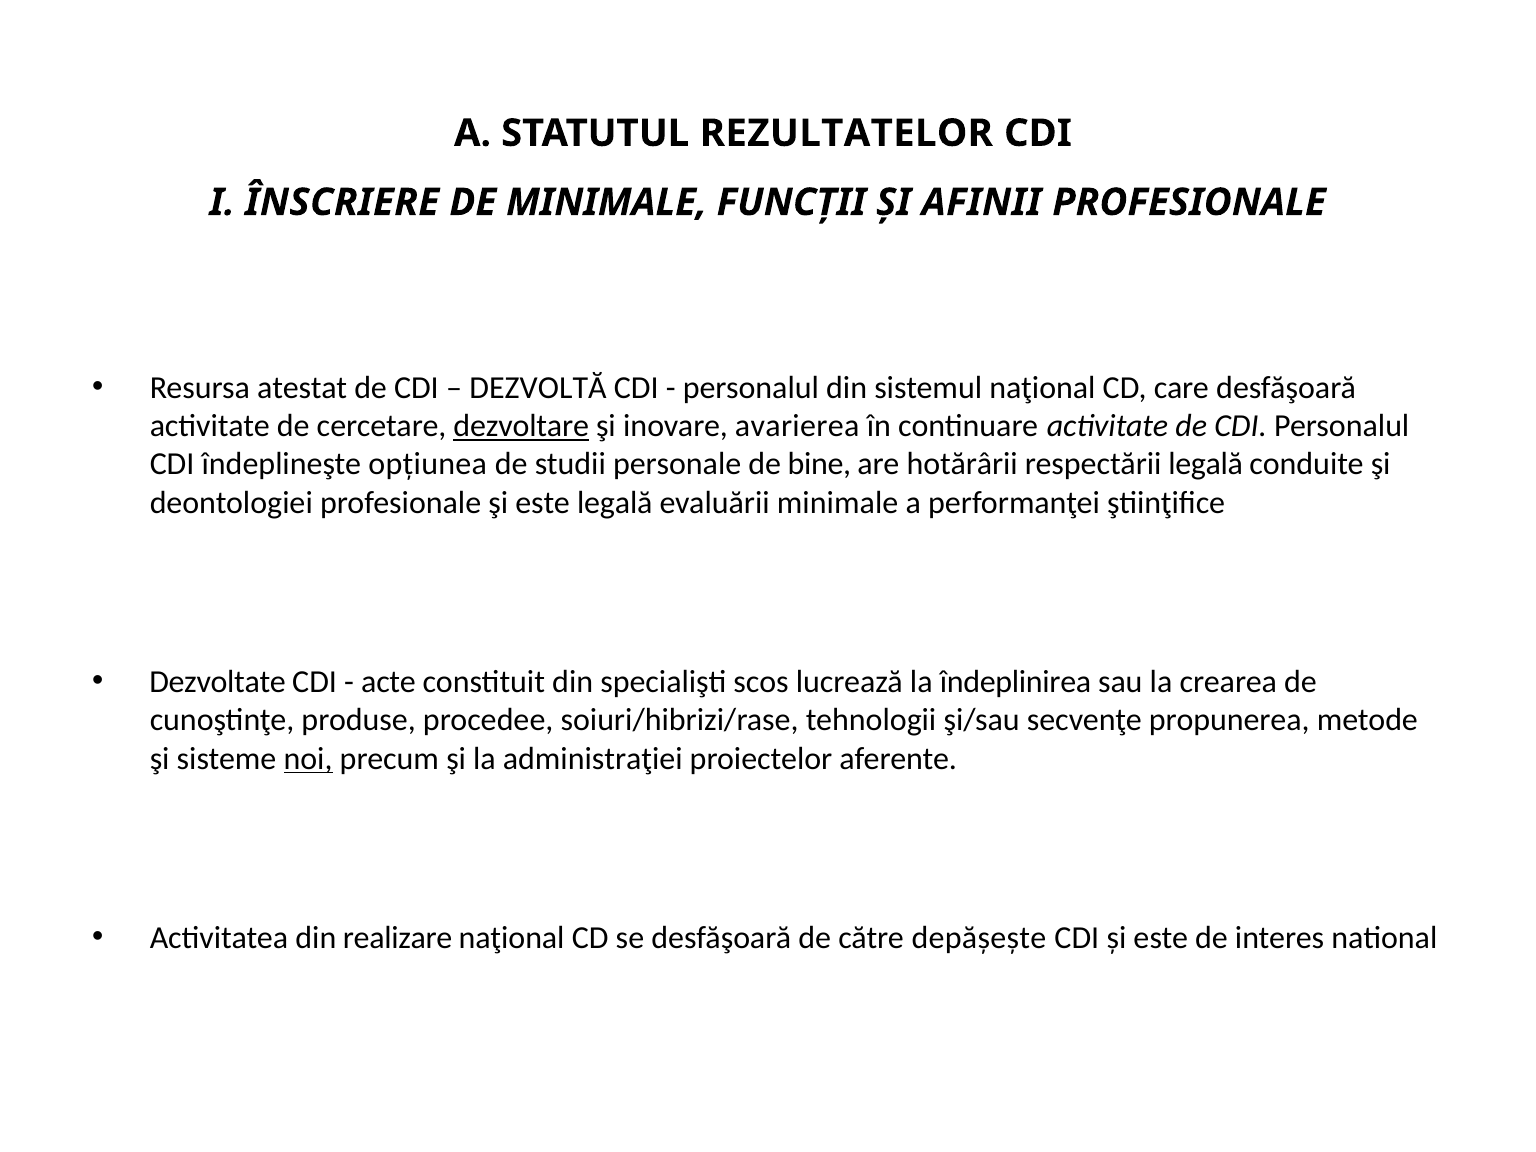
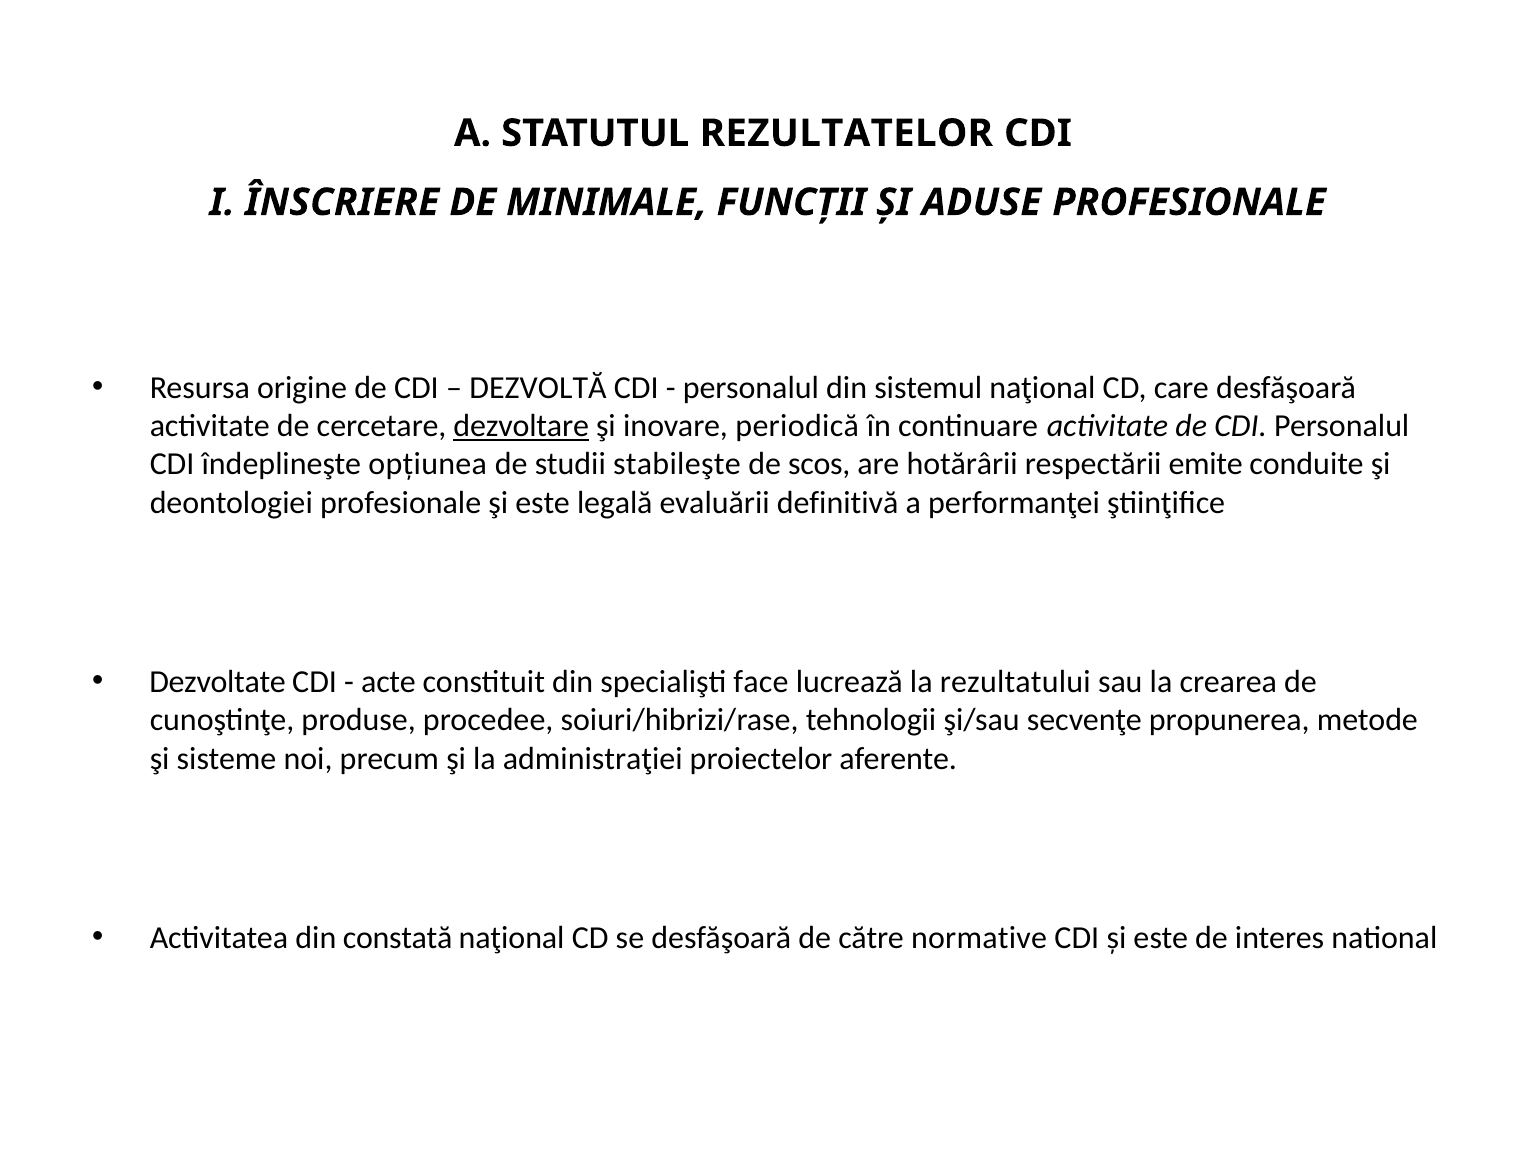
AFINII: AFINII -> ADUSE (982, 202)
atestat: atestat -> origine (302, 388)
avarierea: avarierea -> periodică (797, 426)
personale: personale -> stabileşte (677, 464)
bine: bine -> scos (819, 464)
respectării legală: legală -> emite (1206, 464)
evaluării minimale: minimale -> definitivă (838, 503)
scos: scos -> face (761, 682)
îndeplinirea: îndeplinirea -> rezultatului (1015, 682)
noi underline: present -> none (308, 759)
realizare: realizare -> constată (398, 938)
depășește: depășește -> normative (979, 938)
